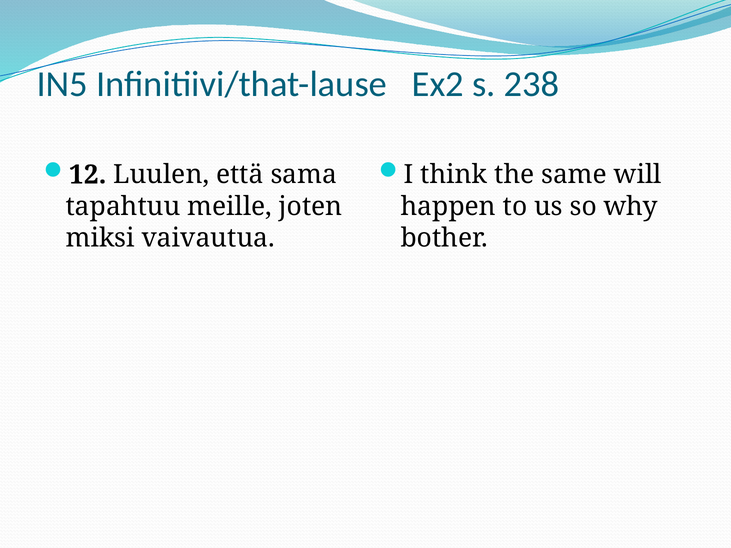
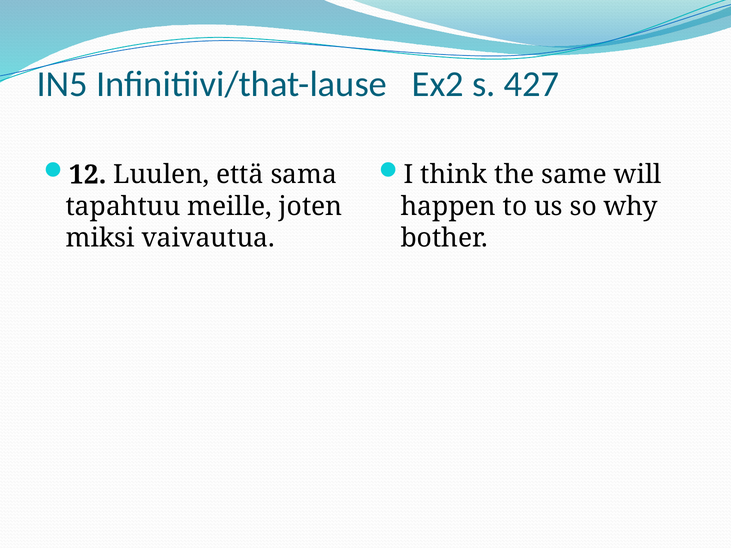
238: 238 -> 427 (532, 84)
